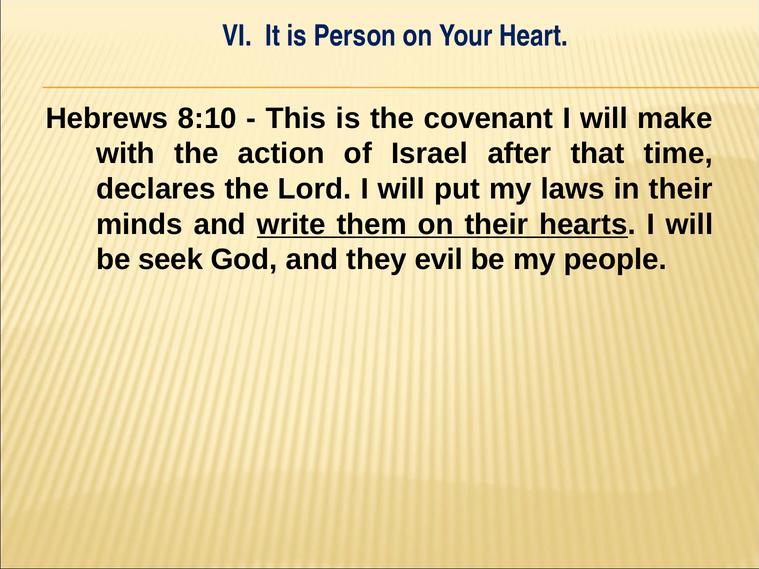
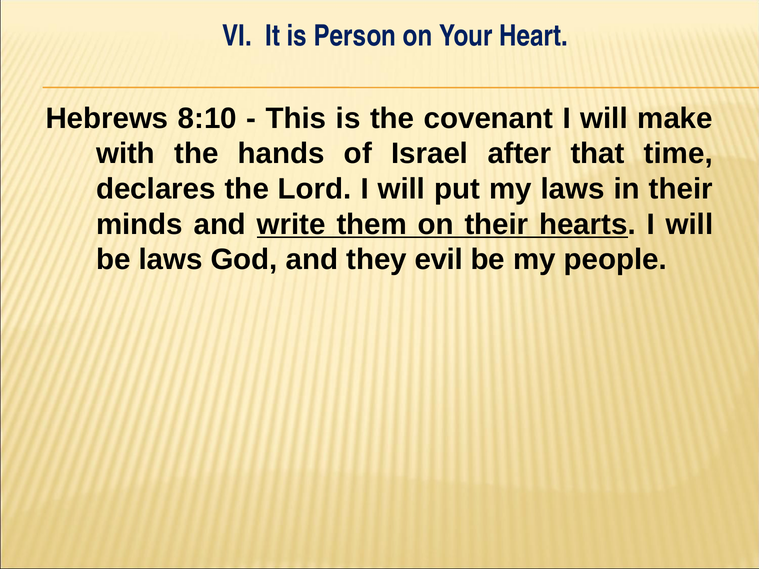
action: action -> hands (281, 154)
be seek: seek -> laws (171, 260)
